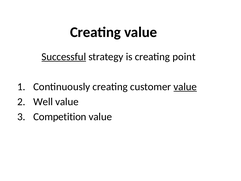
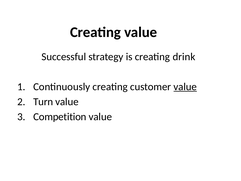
Successful underline: present -> none (64, 57)
point: point -> drink (184, 57)
Well: Well -> Turn (43, 102)
